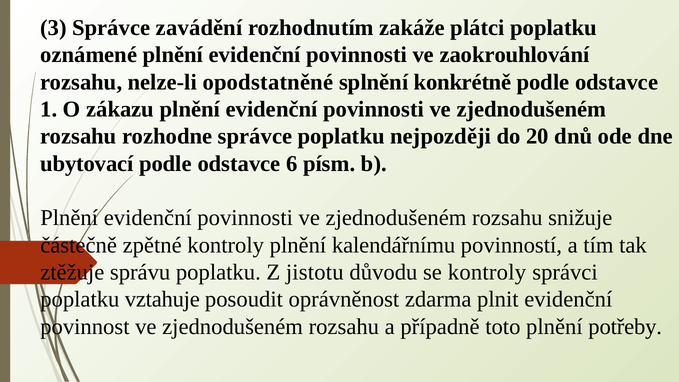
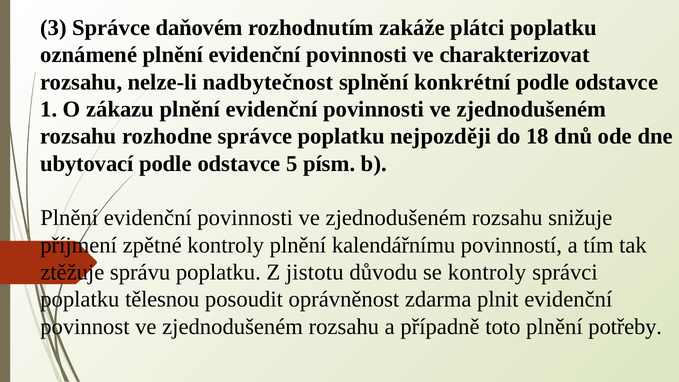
zavádění: zavádění -> daňovém (199, 28)
zaokrouhlování: zaokrouhlování -> charakterizovat (515, 55)
opodstatněné: opodstatněné -> nadbytečnost (268, 82)
konkrétně: konkrétně -> konkrétní (462, 82)
20: 20 -> 18 (537, 136)
6: 6 -> 5 (292, 164)
částečně: částečně -> příjmení (79, 245)
vztahuje: vztahuje -> tělesnou (162, 299)
